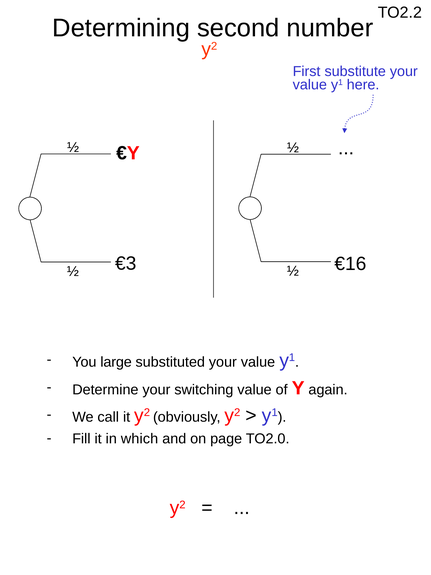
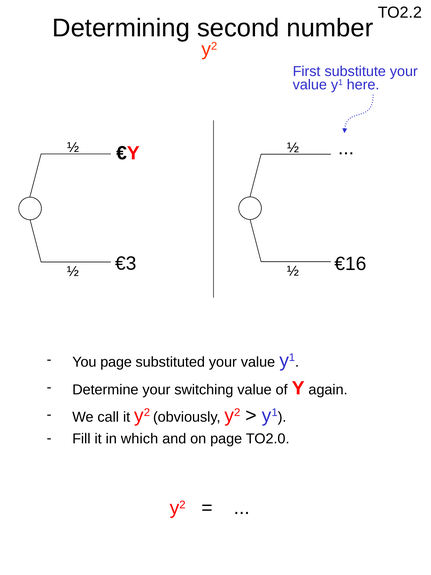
You large: large -> page (116, 362)
